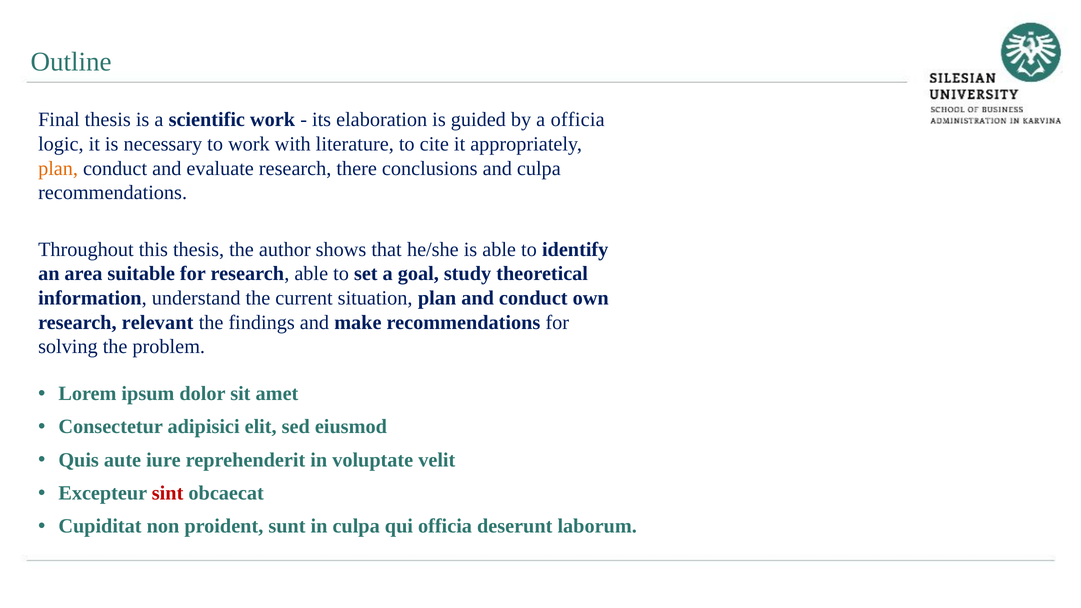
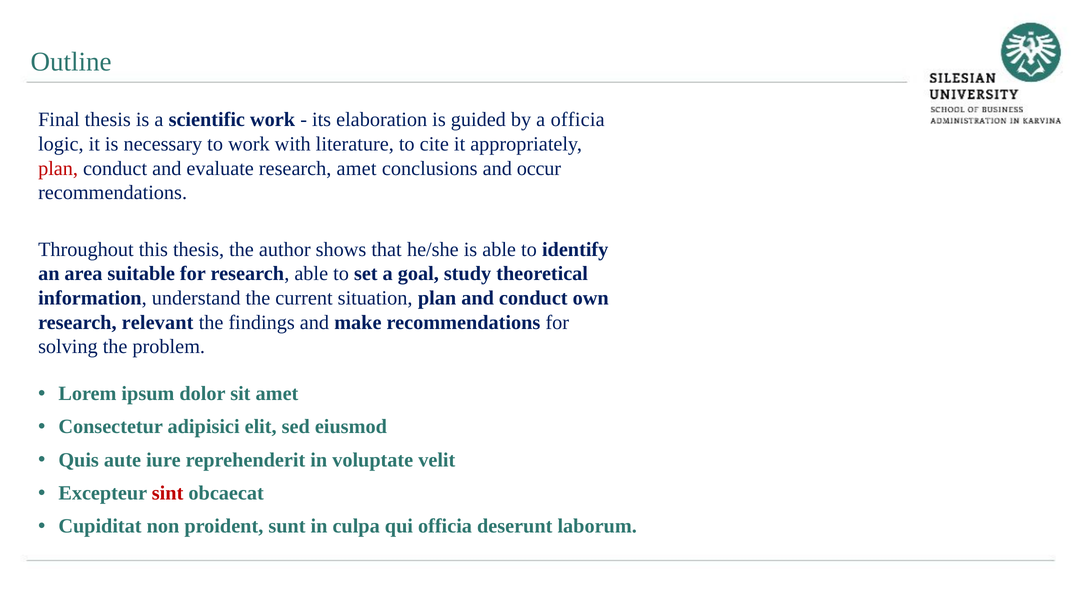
plan colour: orange -> red (58, 168)
research there: there -> amet (357, 168)
and culpa: culpa -> occur (539, 168)
